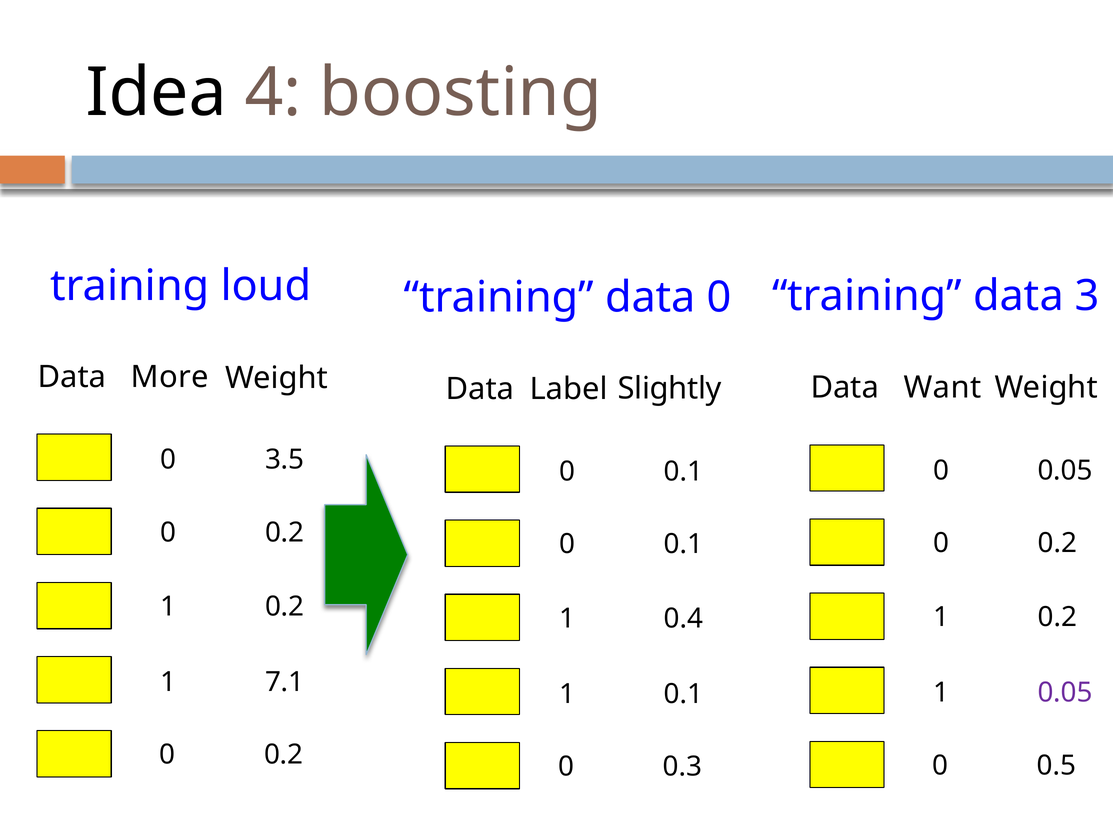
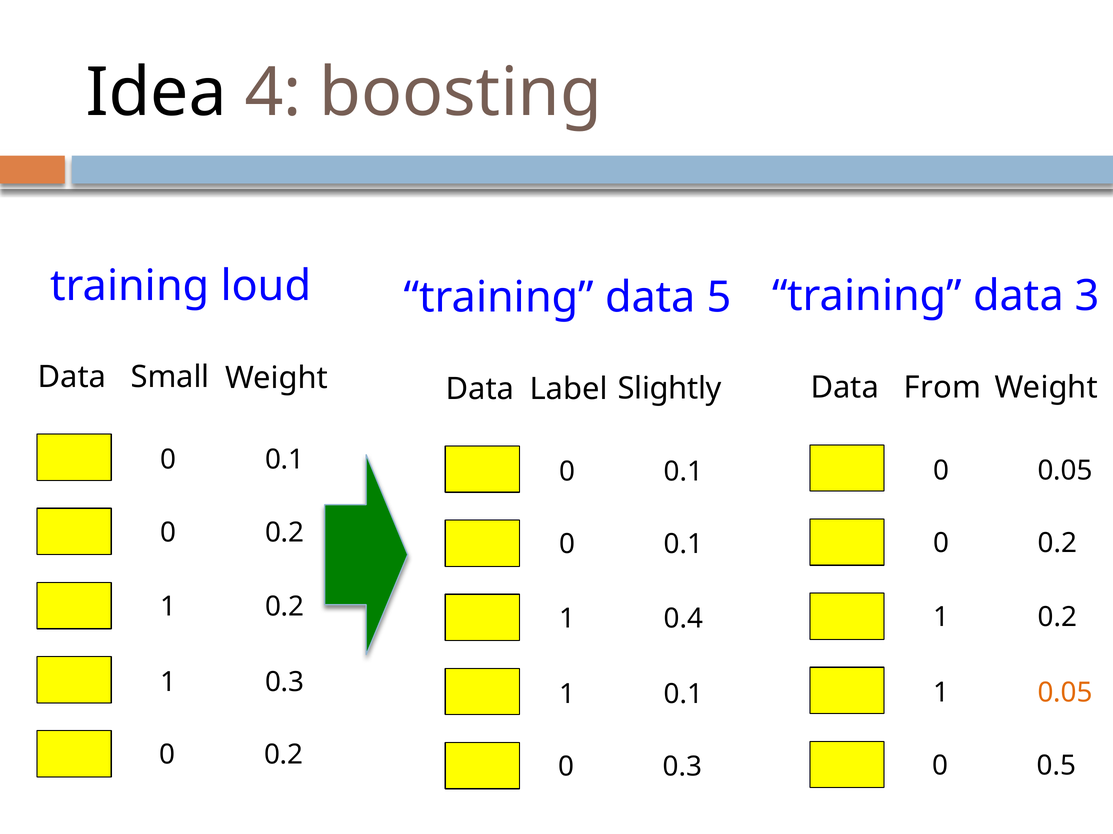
data 0: 0 -> 5 (719, 298)
More: More -> Small (170, 377)
Want: Want -> From (943, 388)
3.5: 3.5 -> 0.1 (285, 460)
7.1: 7.1 -> 0.3 (285, 683)
0.05 colour: purple -> orange (1065, 693)
